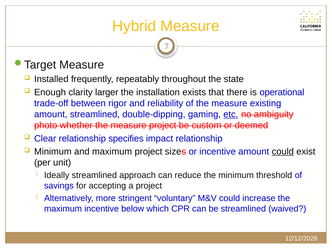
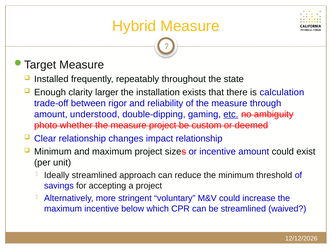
operational: operational -> calculation (282, 92)
existing: existing -> through (266, 103)
amount streamlined: streamlined -> understood (95, 114)
specifies: specifies -> changes (126, 139)
could underline: present -> none (283, 152)
